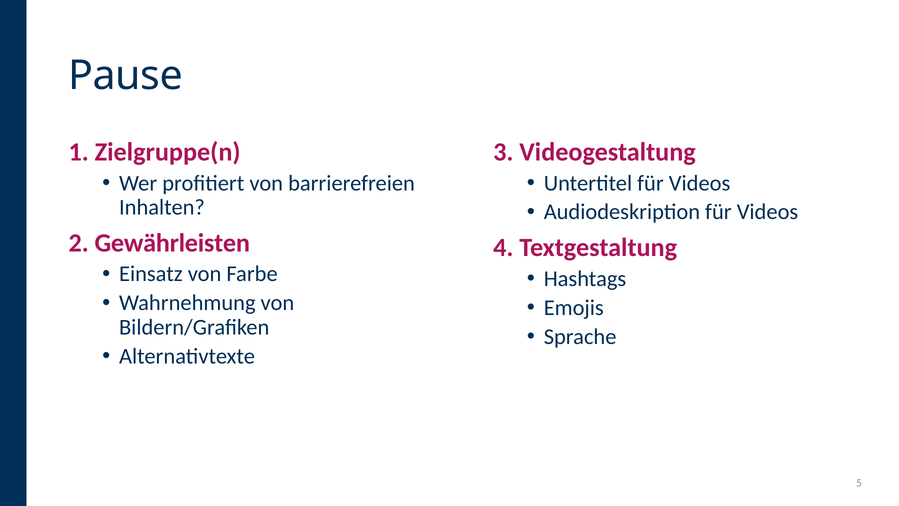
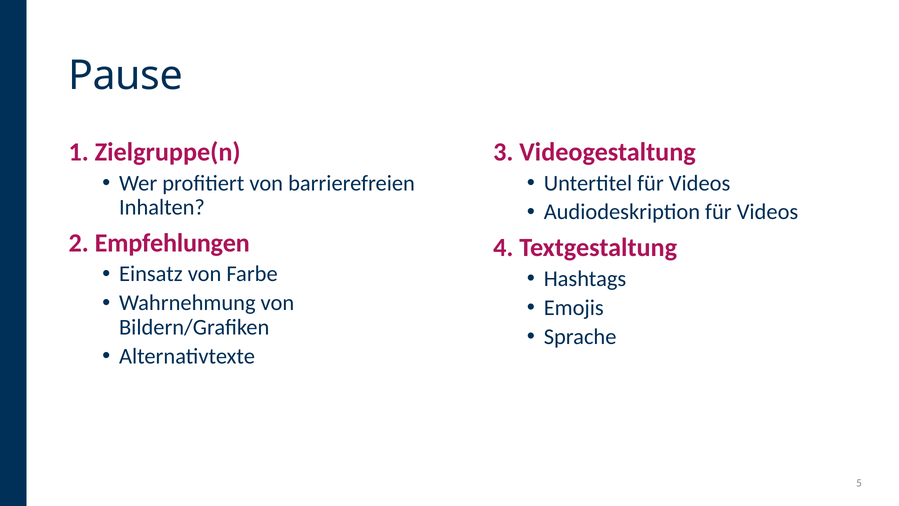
Gewährleisten: Gewährleisten -> Empfehlungen (172, 243)
